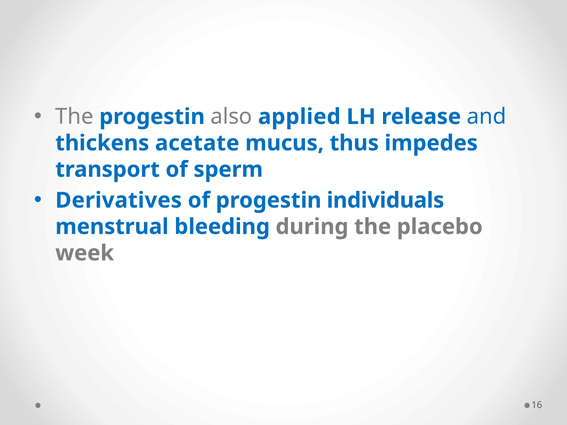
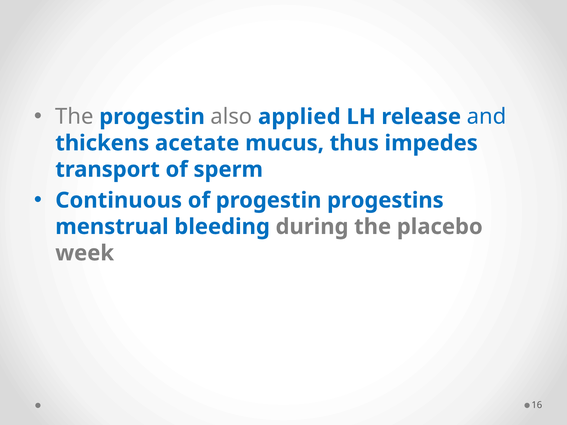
Derivatives: Derivatives -> Continuous (119, 200)
individuals: individuals -> progestins (385, 200)
